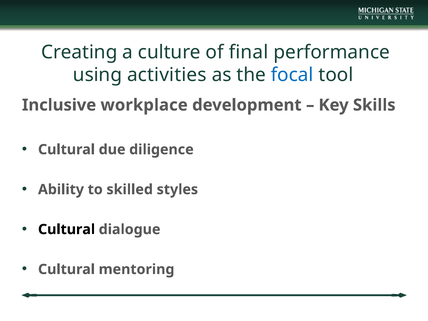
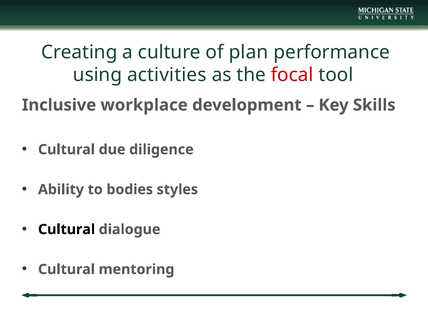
final: final -> plan (249, 52)
focal colour: blue -> red (292, 75)
skilled: skilled -> bodies (130, 189)
